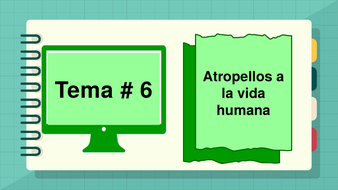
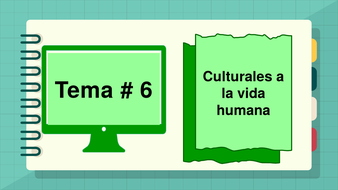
Atropellos: Atropellos -> Culturales (238, 77)
